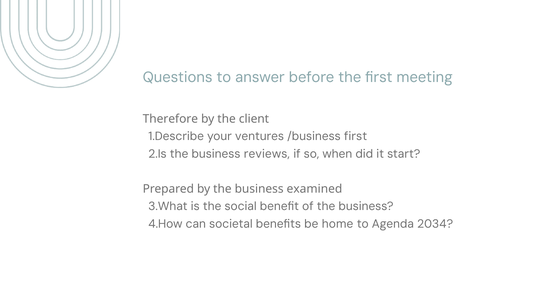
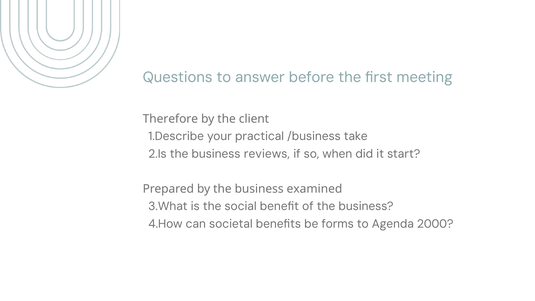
ventures: ventures -> practical (260, 136)
/business first: first -> take (356, 136)
home: home -> forms (338, 224)
2034: 2034 -> 2000 (435, 224)
